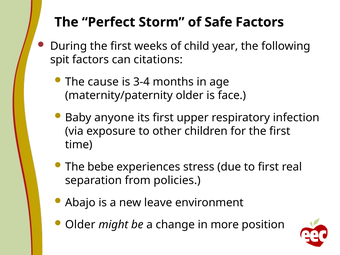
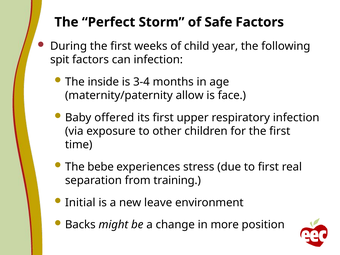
can citations: citations -> infection (158, 60)
cause: cause -> inside (103, 82)
maternity/paternity older: older -> allow (190, 95)
anyone: anyone -> offered (114, 118)
policies: policies -> training (177, 180)
Abajo: Abajo -> Initial (80, 203)
Older: Older -> Backs (80, 225)
